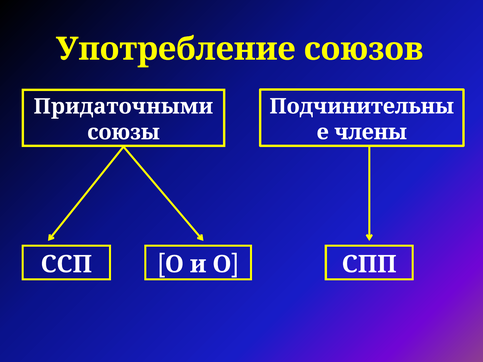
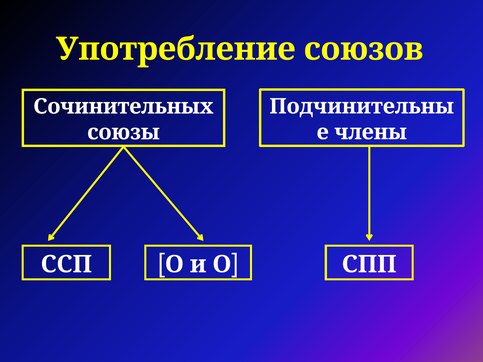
Придаточными: Придаточными -> Сочинительных (123, 107)
